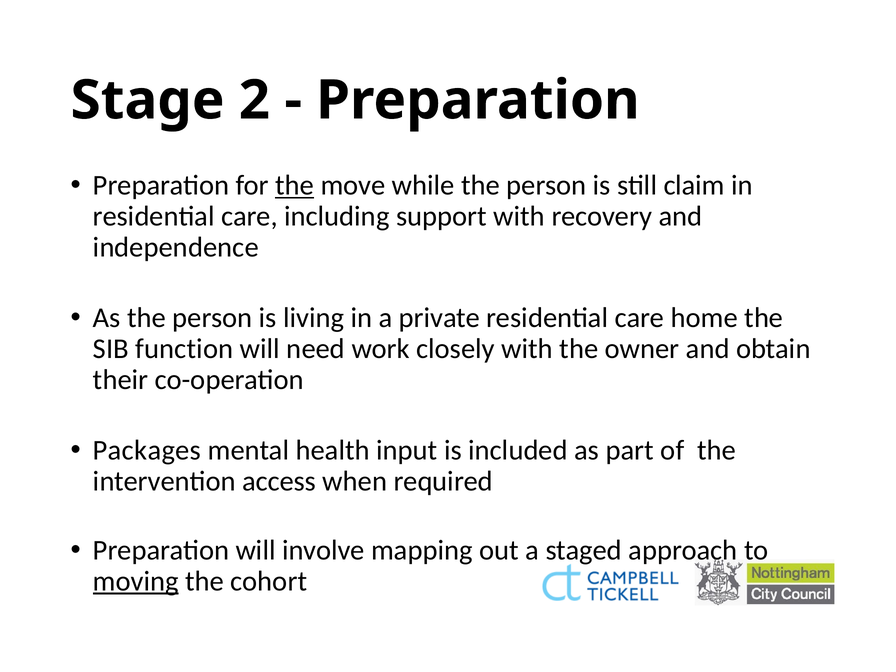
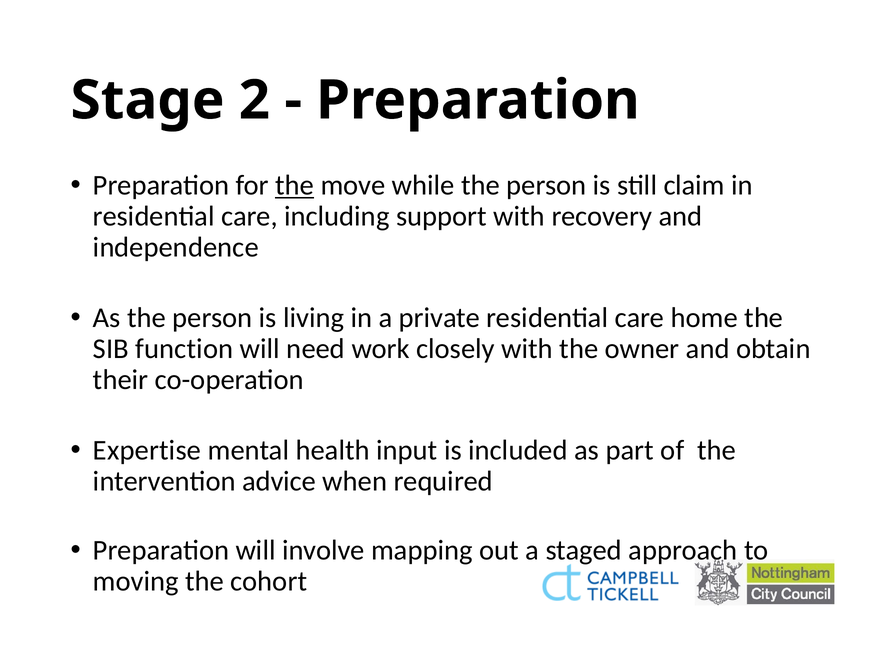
Packages: Packages -> Expertise (147, 450)
access: access -> advice (279, 481)
moving underline: present -> none (136, 581)
